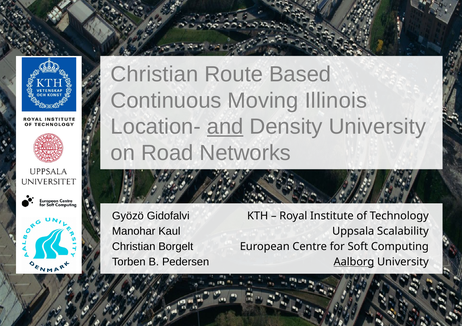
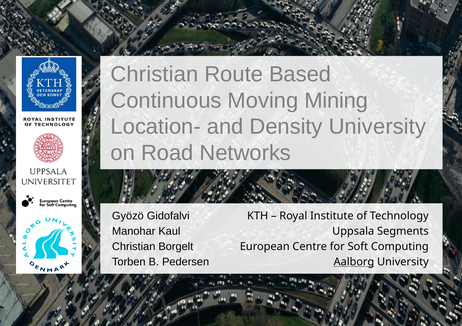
Illinois: Illinois -> Mining (336, 101)
and underline: present -> none (225, 127)
Scalability: Scalability -> Segments (403, 232)
